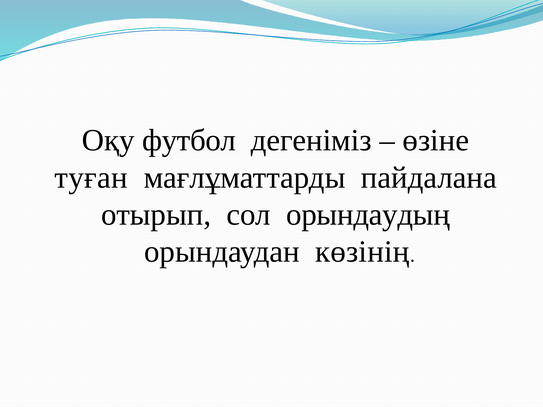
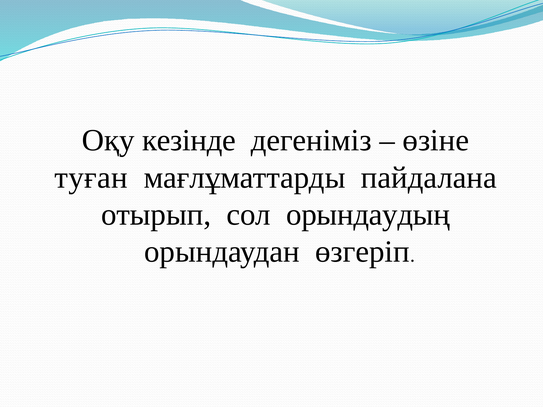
футбол: футбол -> кезінде (189, 140)
көзінің: көзінің -> өзгеріп (362, 252)
